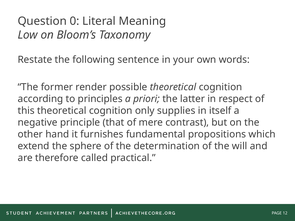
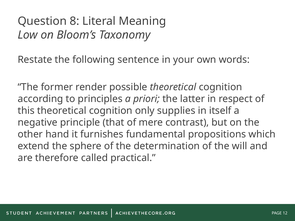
0: 0 -> 8 (75, 21)
